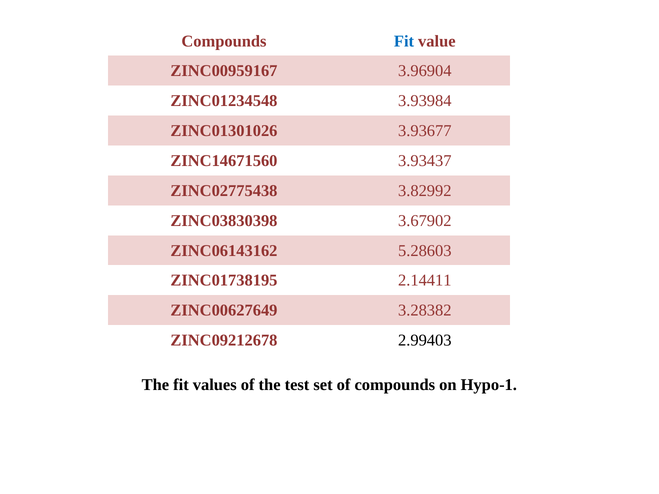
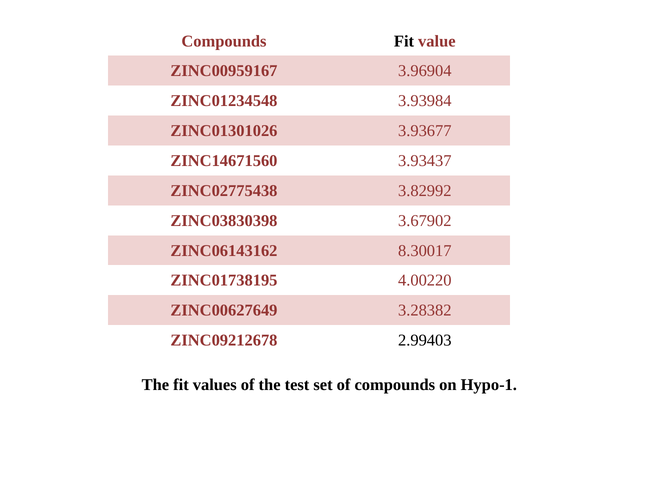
Fit colour: blue -> black (404, 41)
5.28603: 5.28603 -> 8.30017 (425, 251)
2.14411: 2.14411 -> 4.00220 (425, 281)
